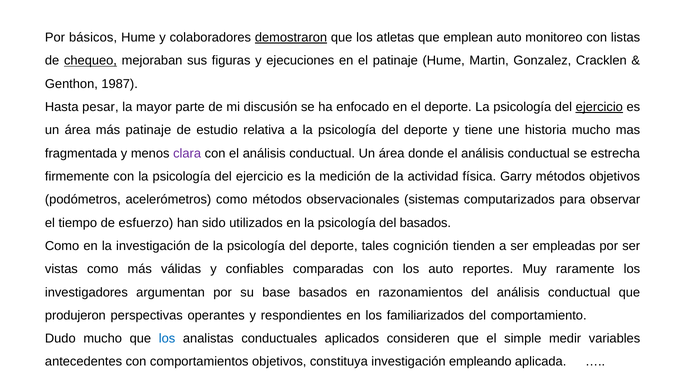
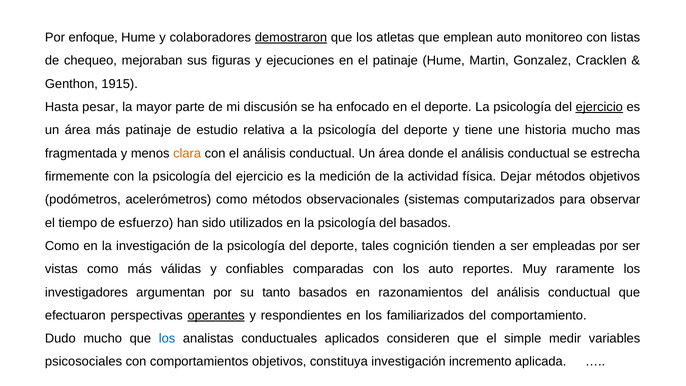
básicos: básicos -> enfoque (93, 37)
chequeo underline: present -> none (90, 61)
1987: 1987 -> 1915 (120, 84)
clara colour: purple -> orange (187, 153)
Garry: Garry -> Dejar (516, 176)
base: base -> tanto (276, 292)
produjeron: produjeron -> efectuaron (75, 315)
operantes underline: none -> present (216, 315)
antecedentes: antecedentes -> psicosociales (84, 362)
empleando: empleando -> incremento (480, 362)
